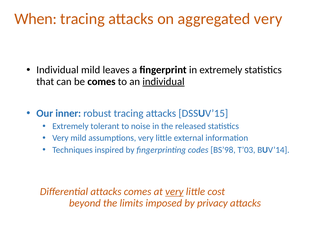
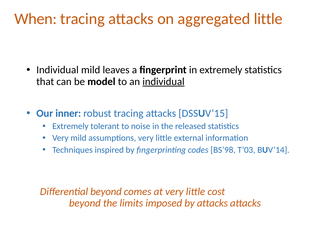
aggregated very: very -> little (268, 19)
be comes: comes -> model (101, 81)
Differential attacks: attacks -> beyond (106, 192)
very underline: present -> none (174, 192)
by privacy: privacy -> attacks (212, 203)
